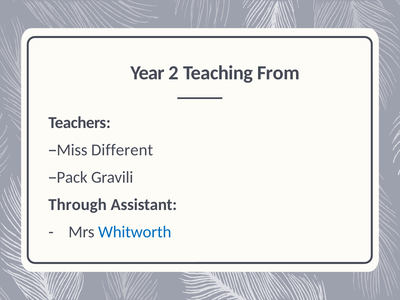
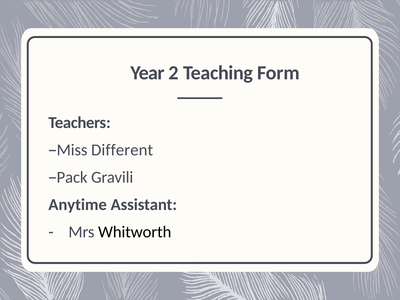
From: From -> Form (278, 73)
Through: Through -> Anytime (78, 205)
Whitworth colour: blue -> black (135, 232)
